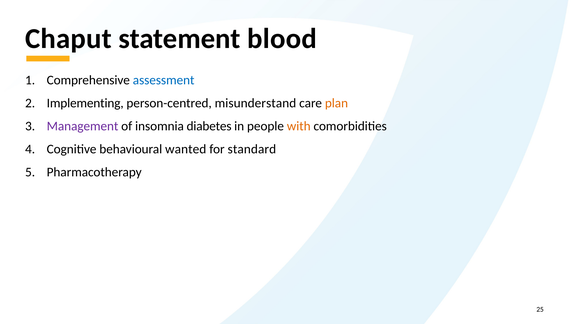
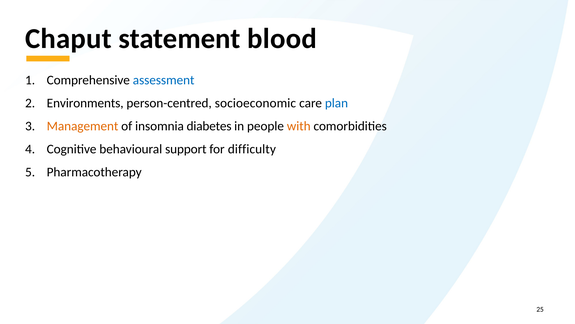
Implementing: Implementing -> Environments (85, 103)
misunderstand: misunderstand -> socioeconomic (255, 103)
plan colour: orange -> blue (336, 103)
Management colour: purple -> orange (83, 126)
wanted: wanted -> support (186, 149)
standard: standard -> difficulty (252, 149)
